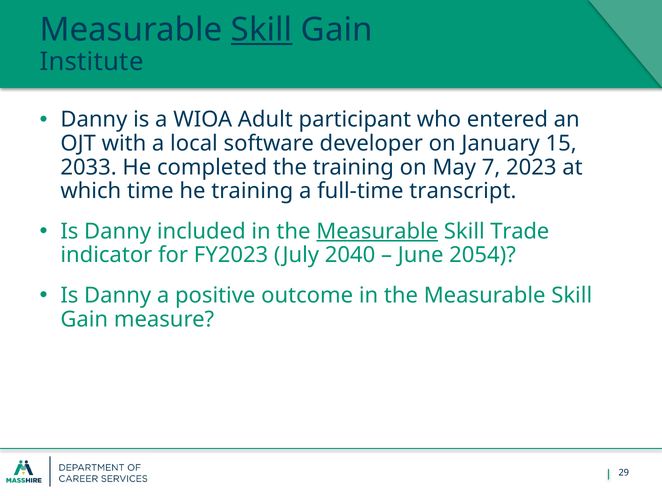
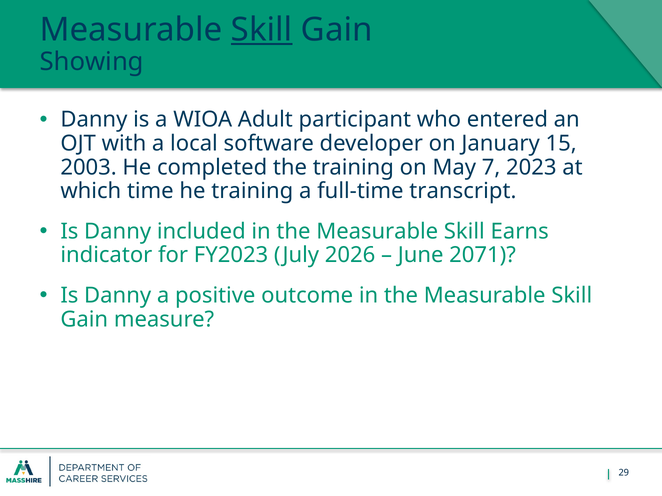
Institute: Institute -> Showing (92, 62)
2033: 2033 -> 2003 (89, 167)
Measurable underline: present -> none (377, 232)
Trade: Trade -> Earns (520, 232)
2040: 2040 -> 2026 (350, 255)
2054: 2054 -> 2071 (483, 255)
